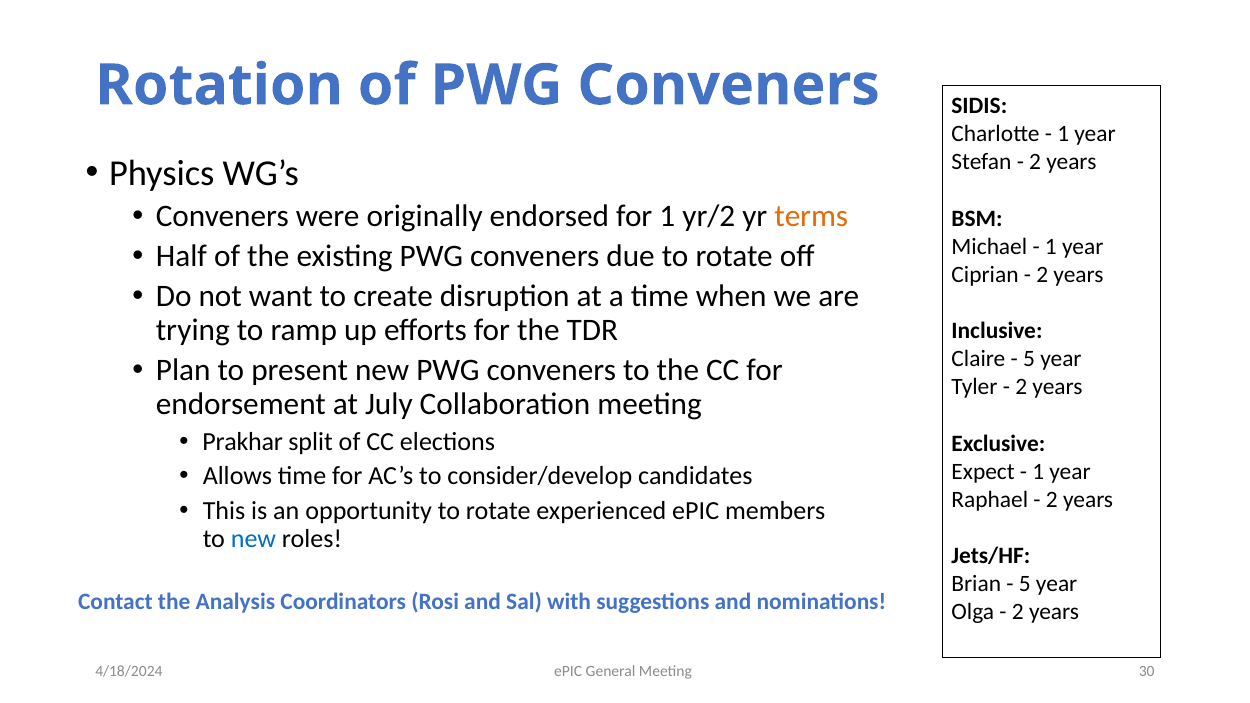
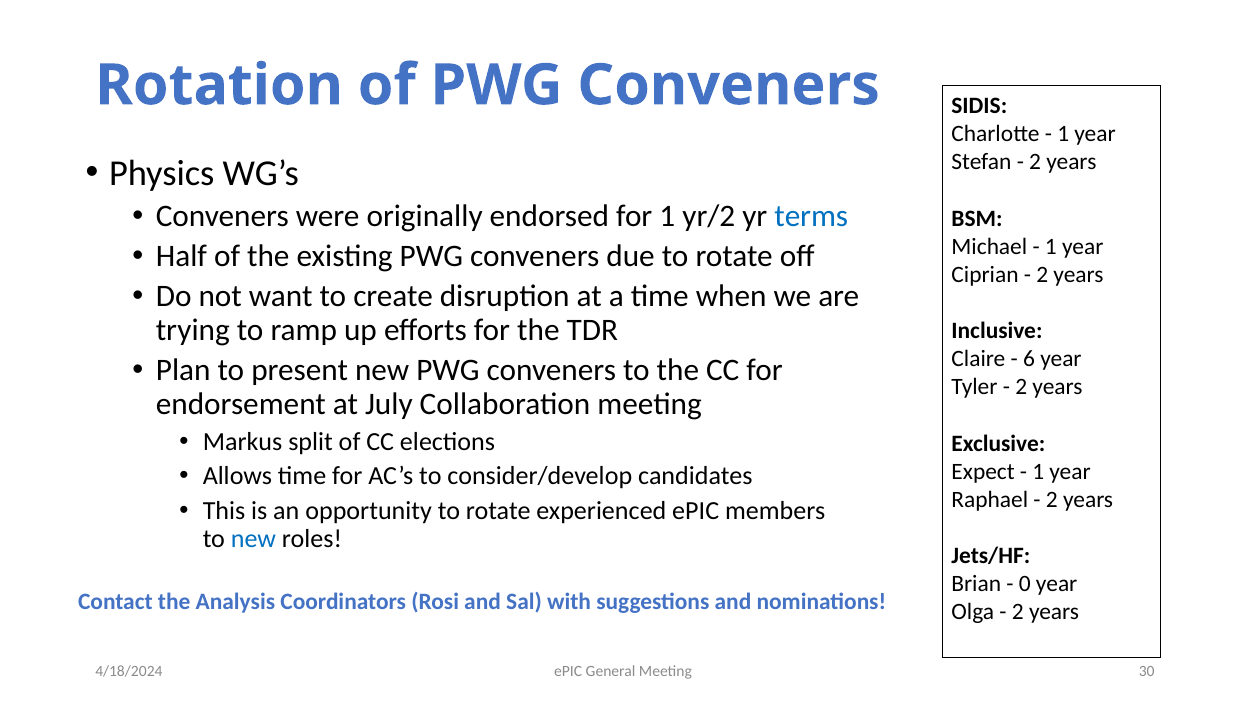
terms colour: orange -> blue (811, 216)
5: 5 -> 6 (1029, 359)
Prakhar: Prakhar -> Markus (243, 442)
5: 5 -> 0 (1025, 584)
